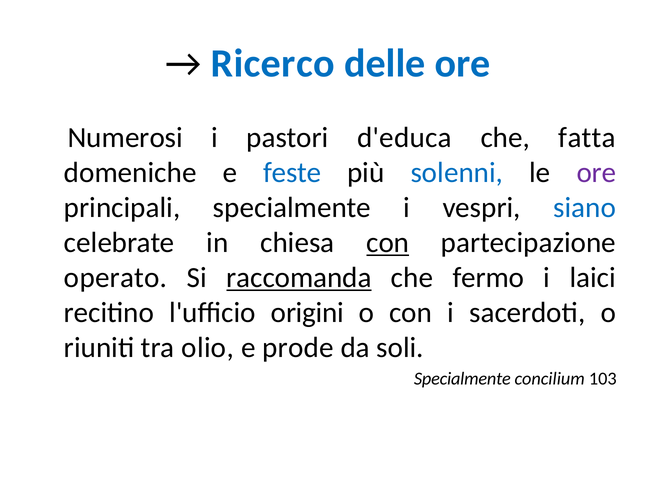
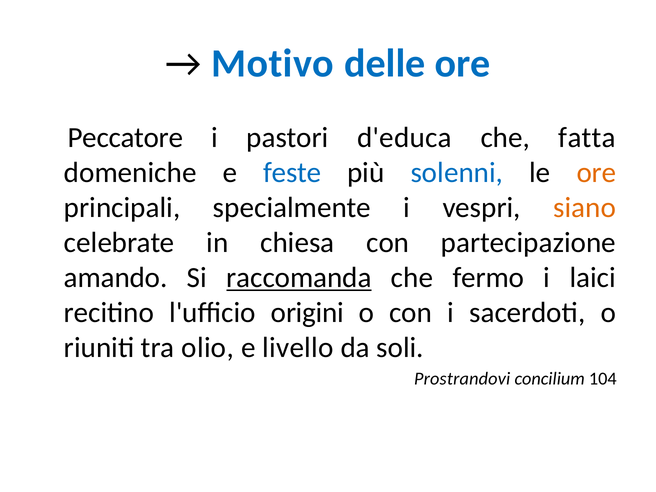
Ricerco: Ricerco -> Motivo (273, 64)
Numerosi: Numerosi -> Peccatore (125, 138)
ore colour: purple -> orange (596, 173)
siano colour: blue -> orange (585, 208)
con underline: present -> none (388, 243)
operato: operato -> amando (116, 278)
prode: prode -> livello (298, 348)
Specialmente: Specialmente -> Prostrandovi (462, 379)
103: 103 -> 104 (603, 379)
